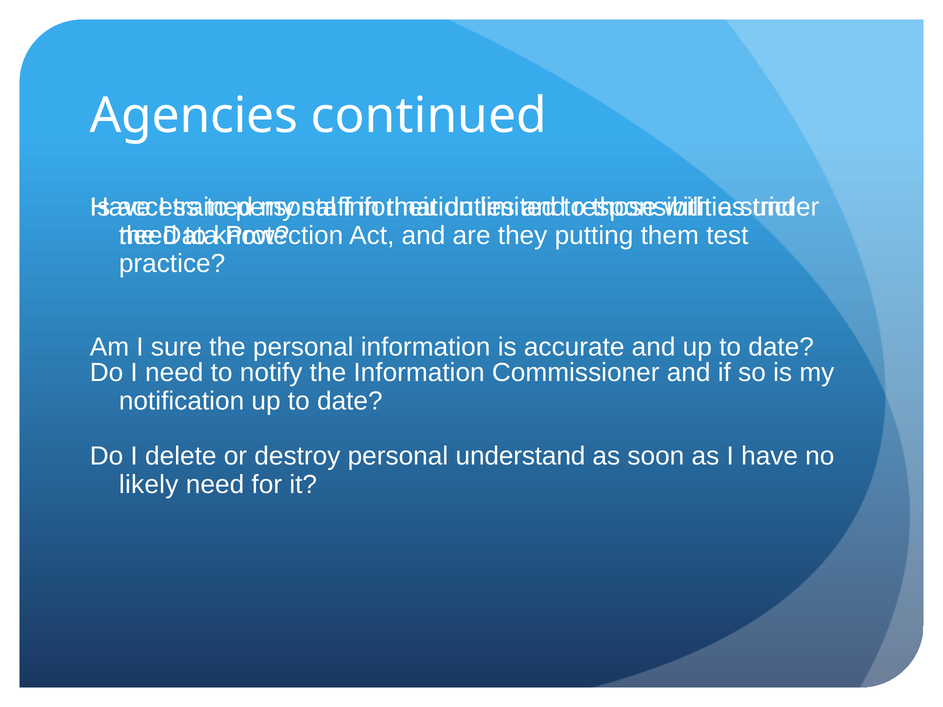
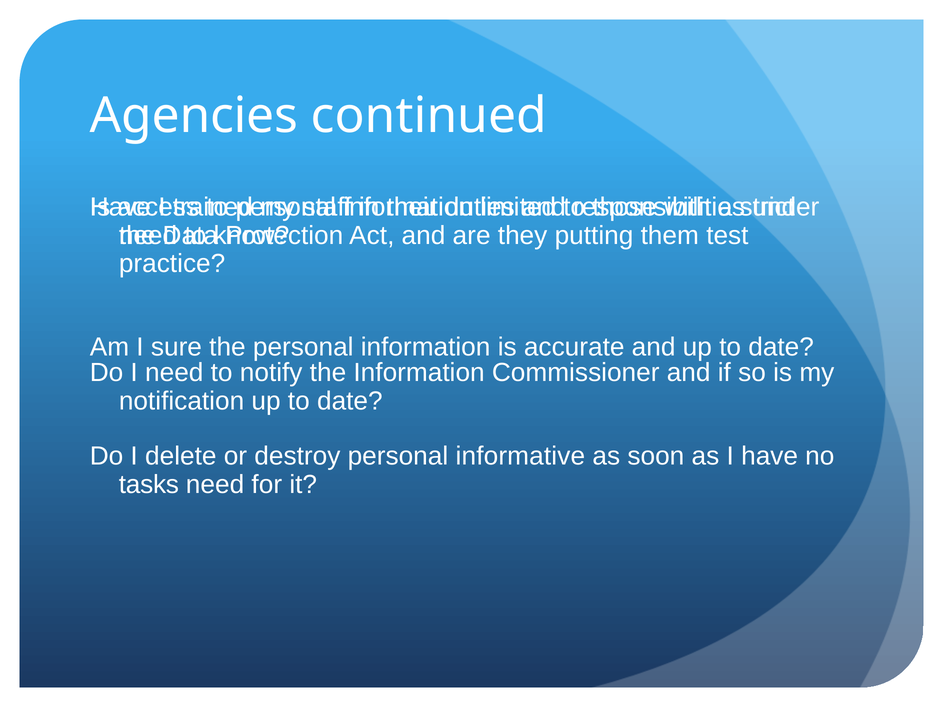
understand: understand -> informative (520, 456)
likely: likely -> tasks (149, 485)
